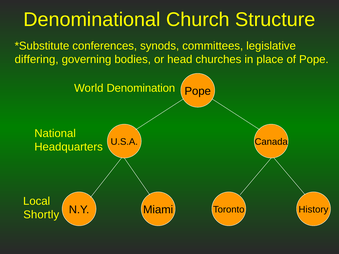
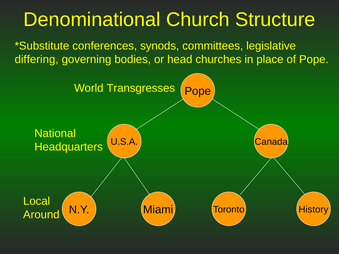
Denomination: Denomination -> Transgresses (141, 88)
Shortly: Shortly -> Around (41, 215)
